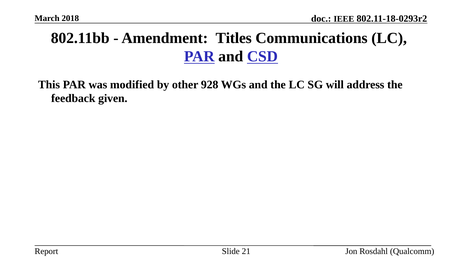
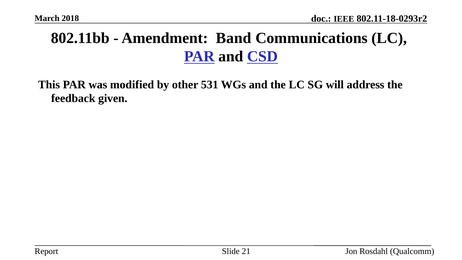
Titles: Titles -> Band (234, 38)
928: 928 -> 531 (210, 85)
